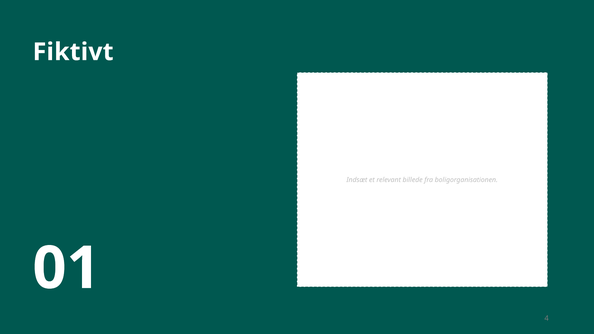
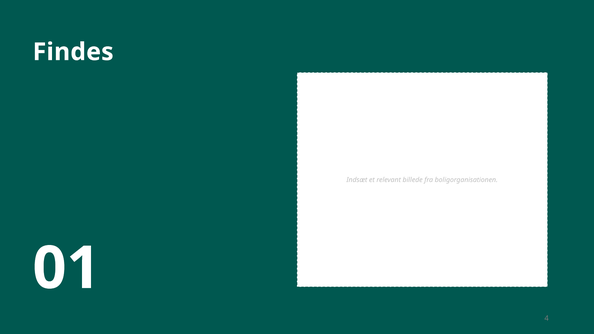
Fiktivt: Fiktivt -> Findes (73, 52)
